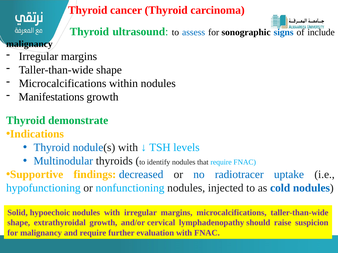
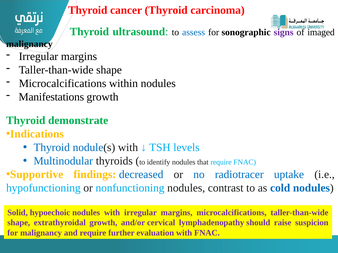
signs colour: blue -> purple (284, 32)
include: include -> imaged (321, 32)
injected: injected -> contrast (226, 188)
